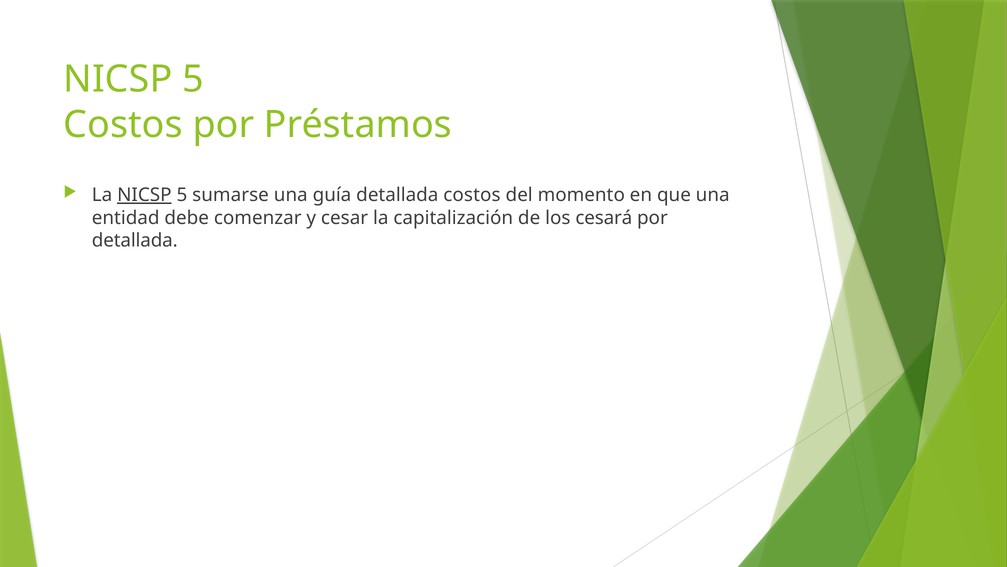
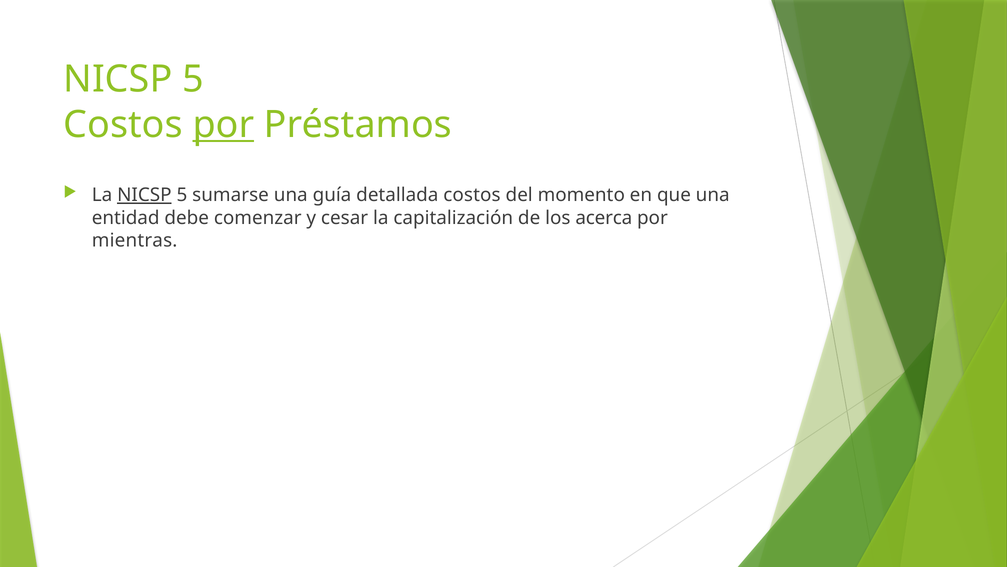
por underline: none -> present (223, 125)
cesará: cesará -> acerca (604, 218)
detallada: detallada -> mientras (135, 240)
